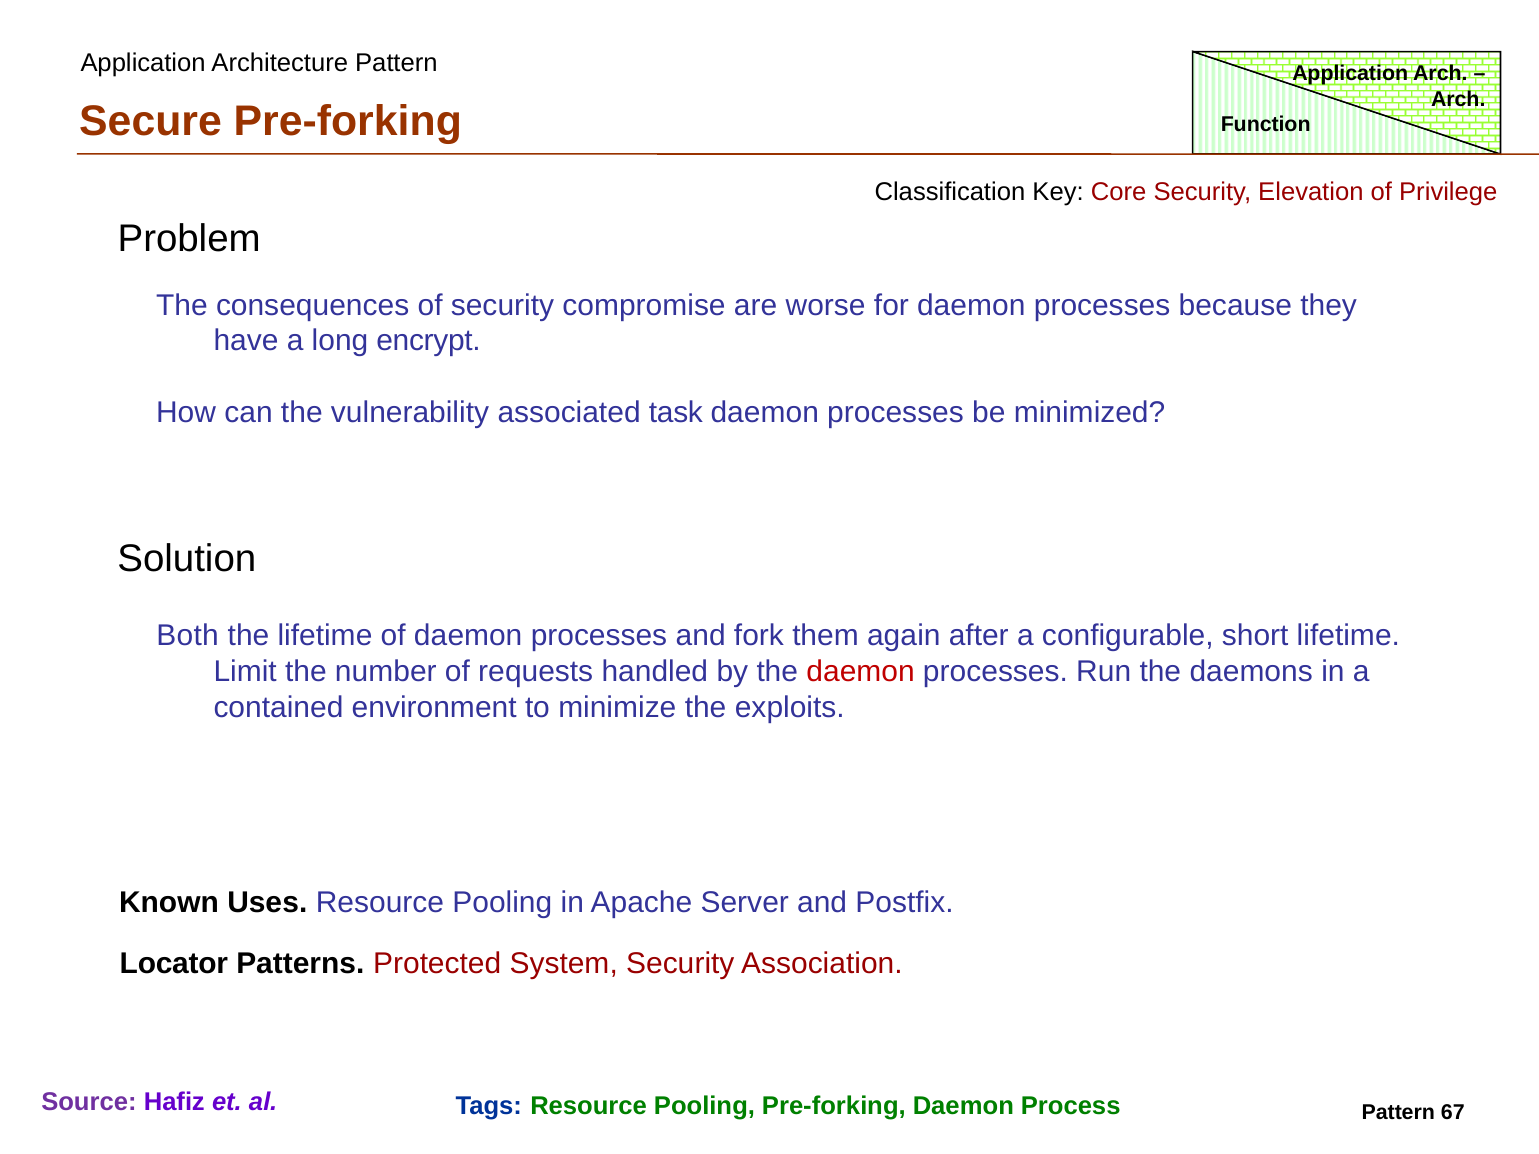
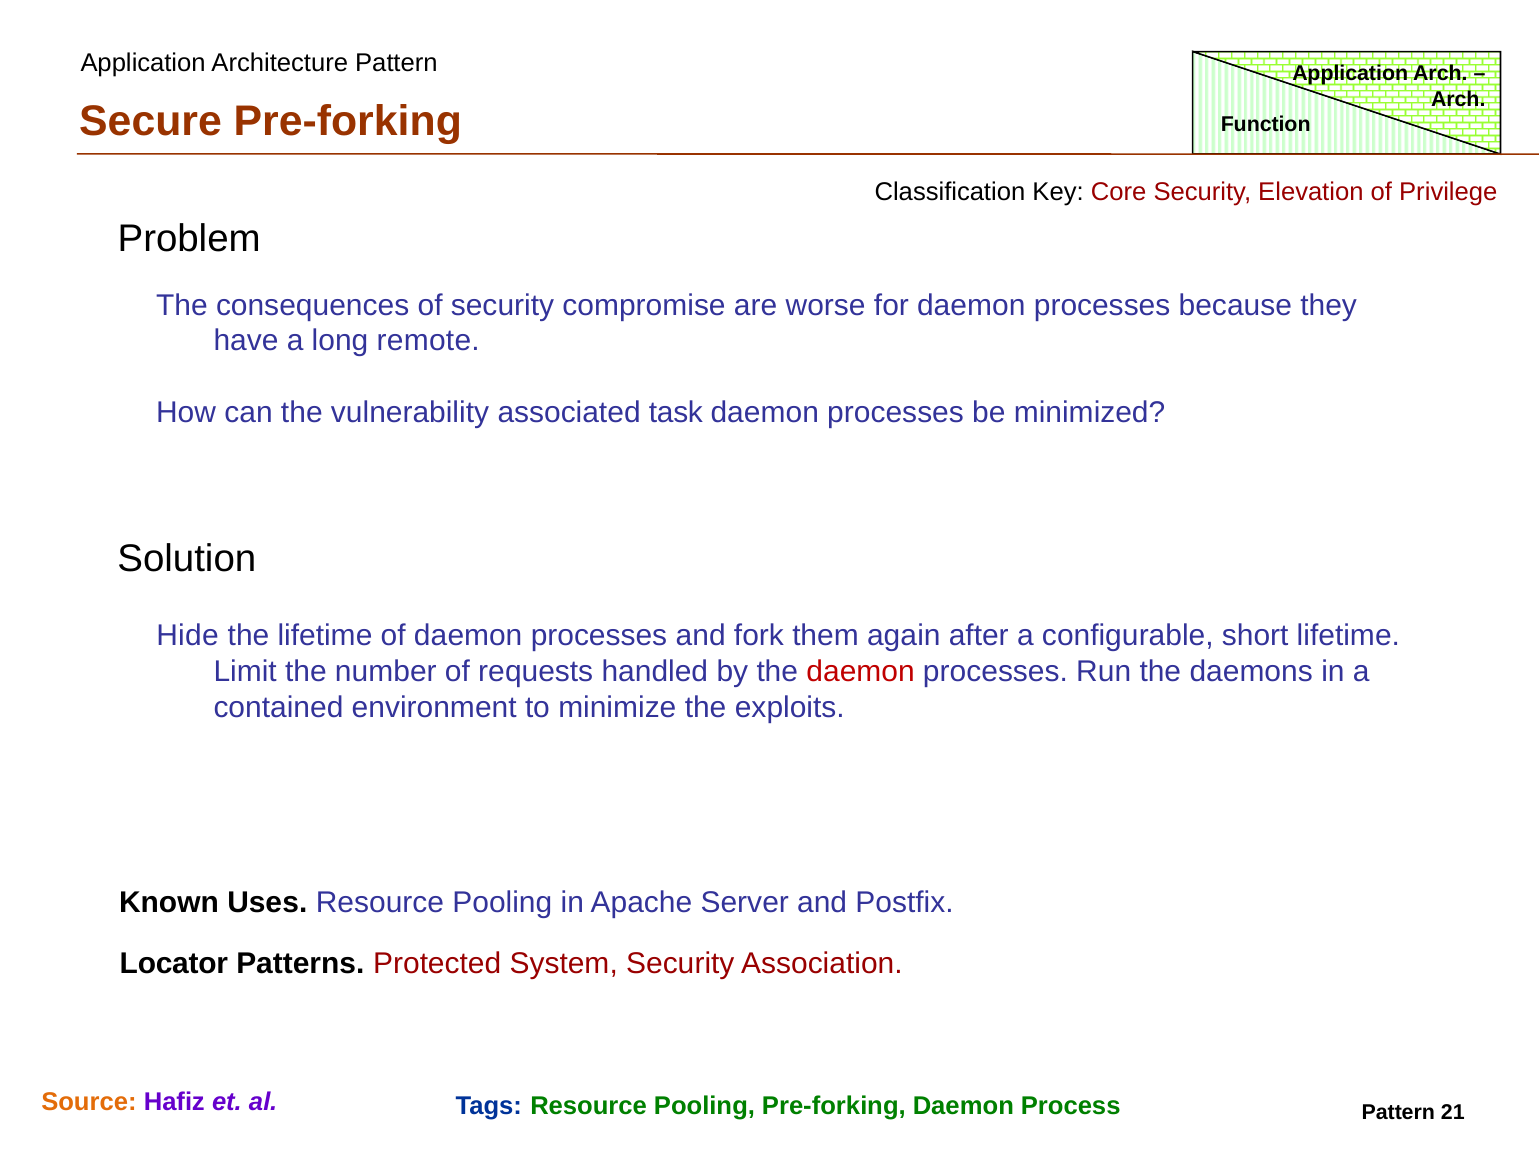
encrypt: encrypt -> remote (428, 341)
Both: Both -> Hide (188, 636)
Source colour: purple -> orange (89, 1102)
67: 67 -> 21 (1453, 1112)
